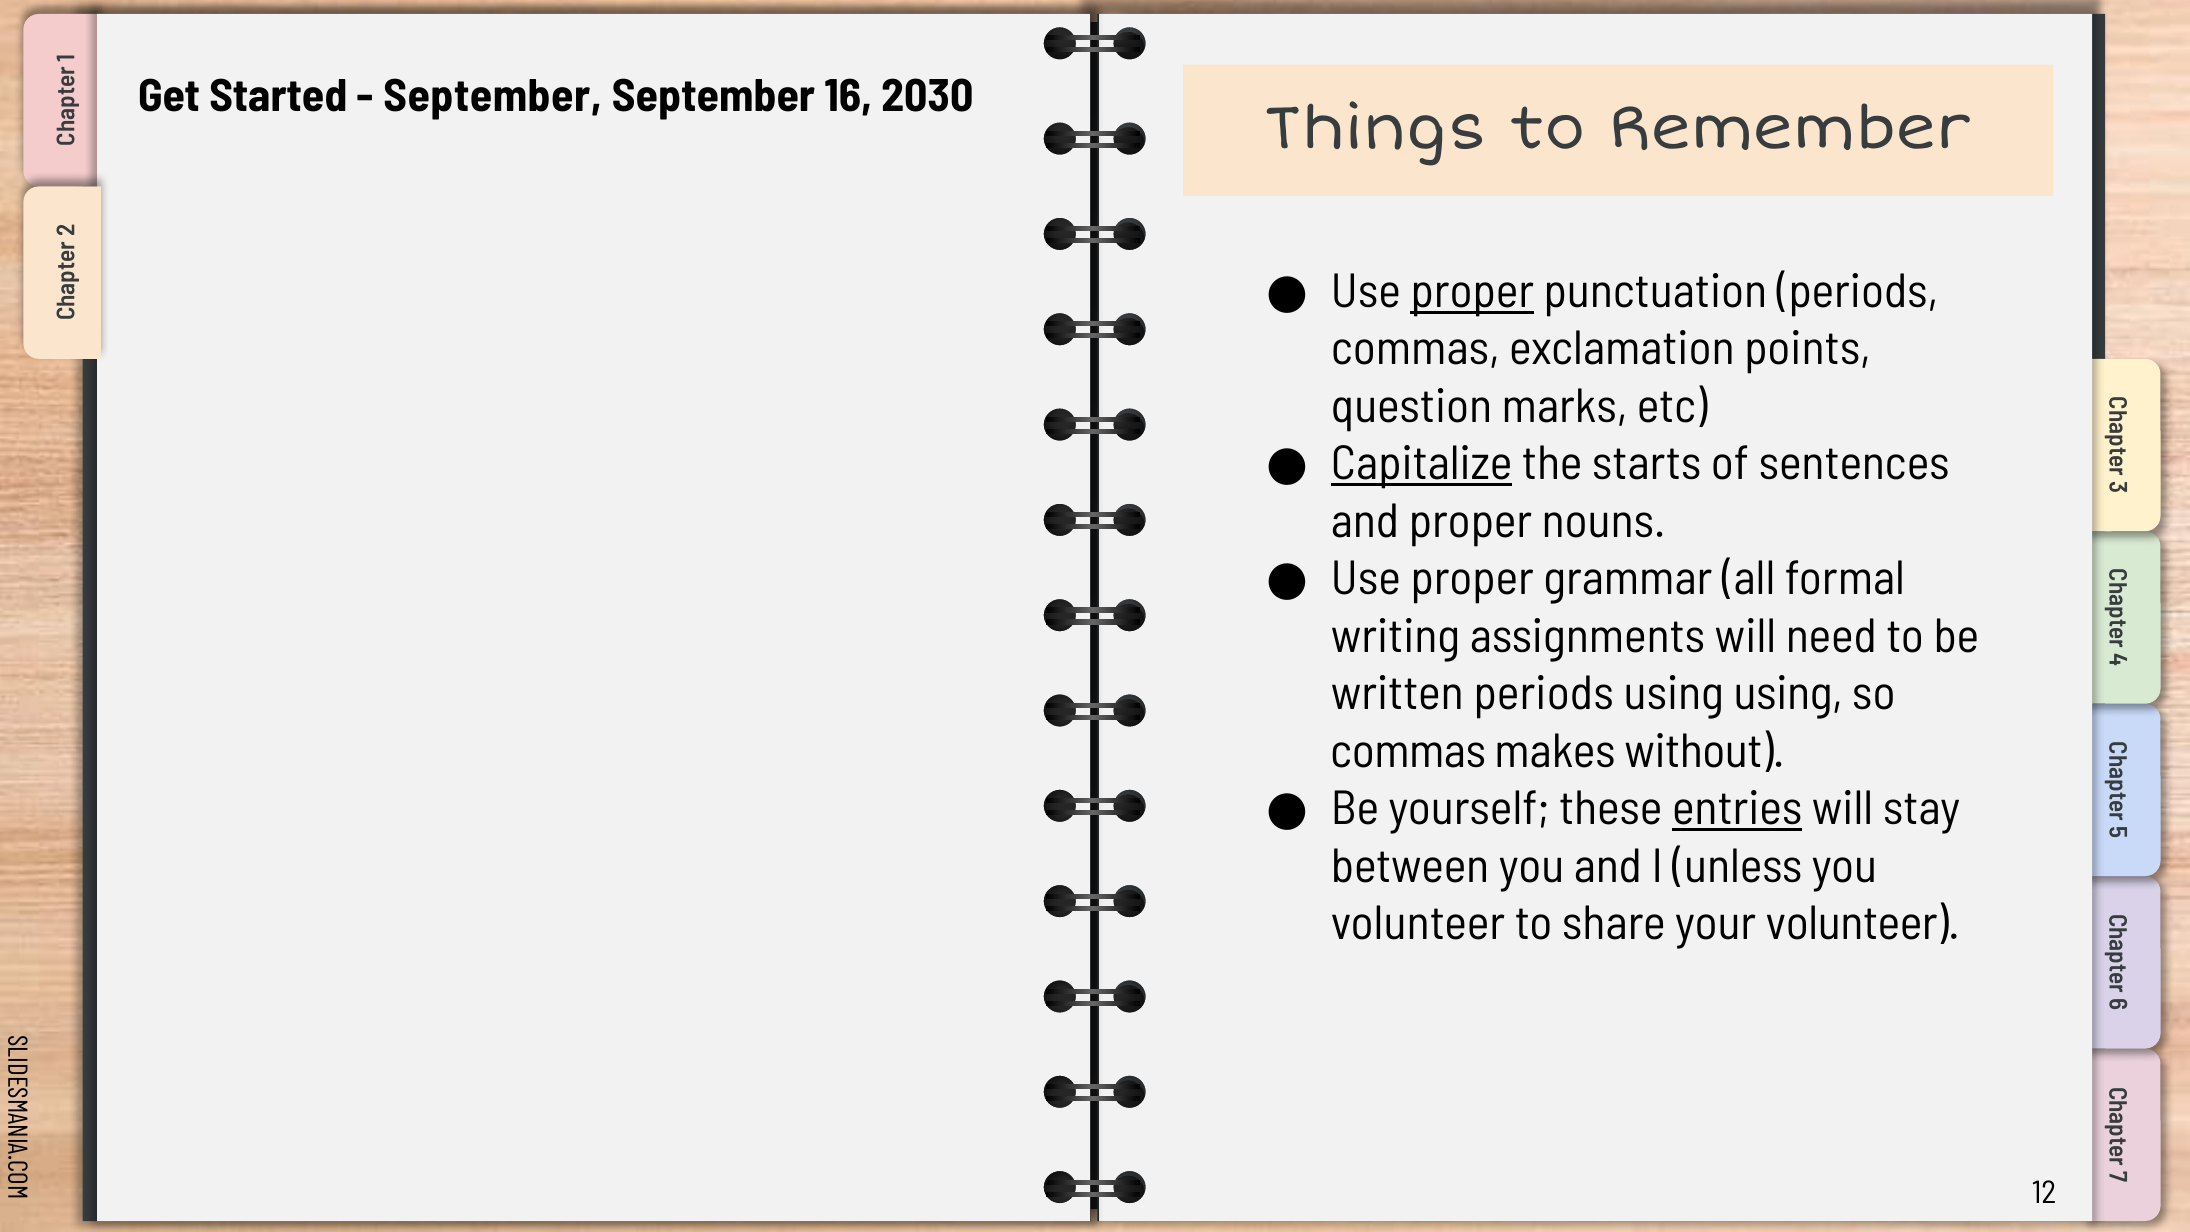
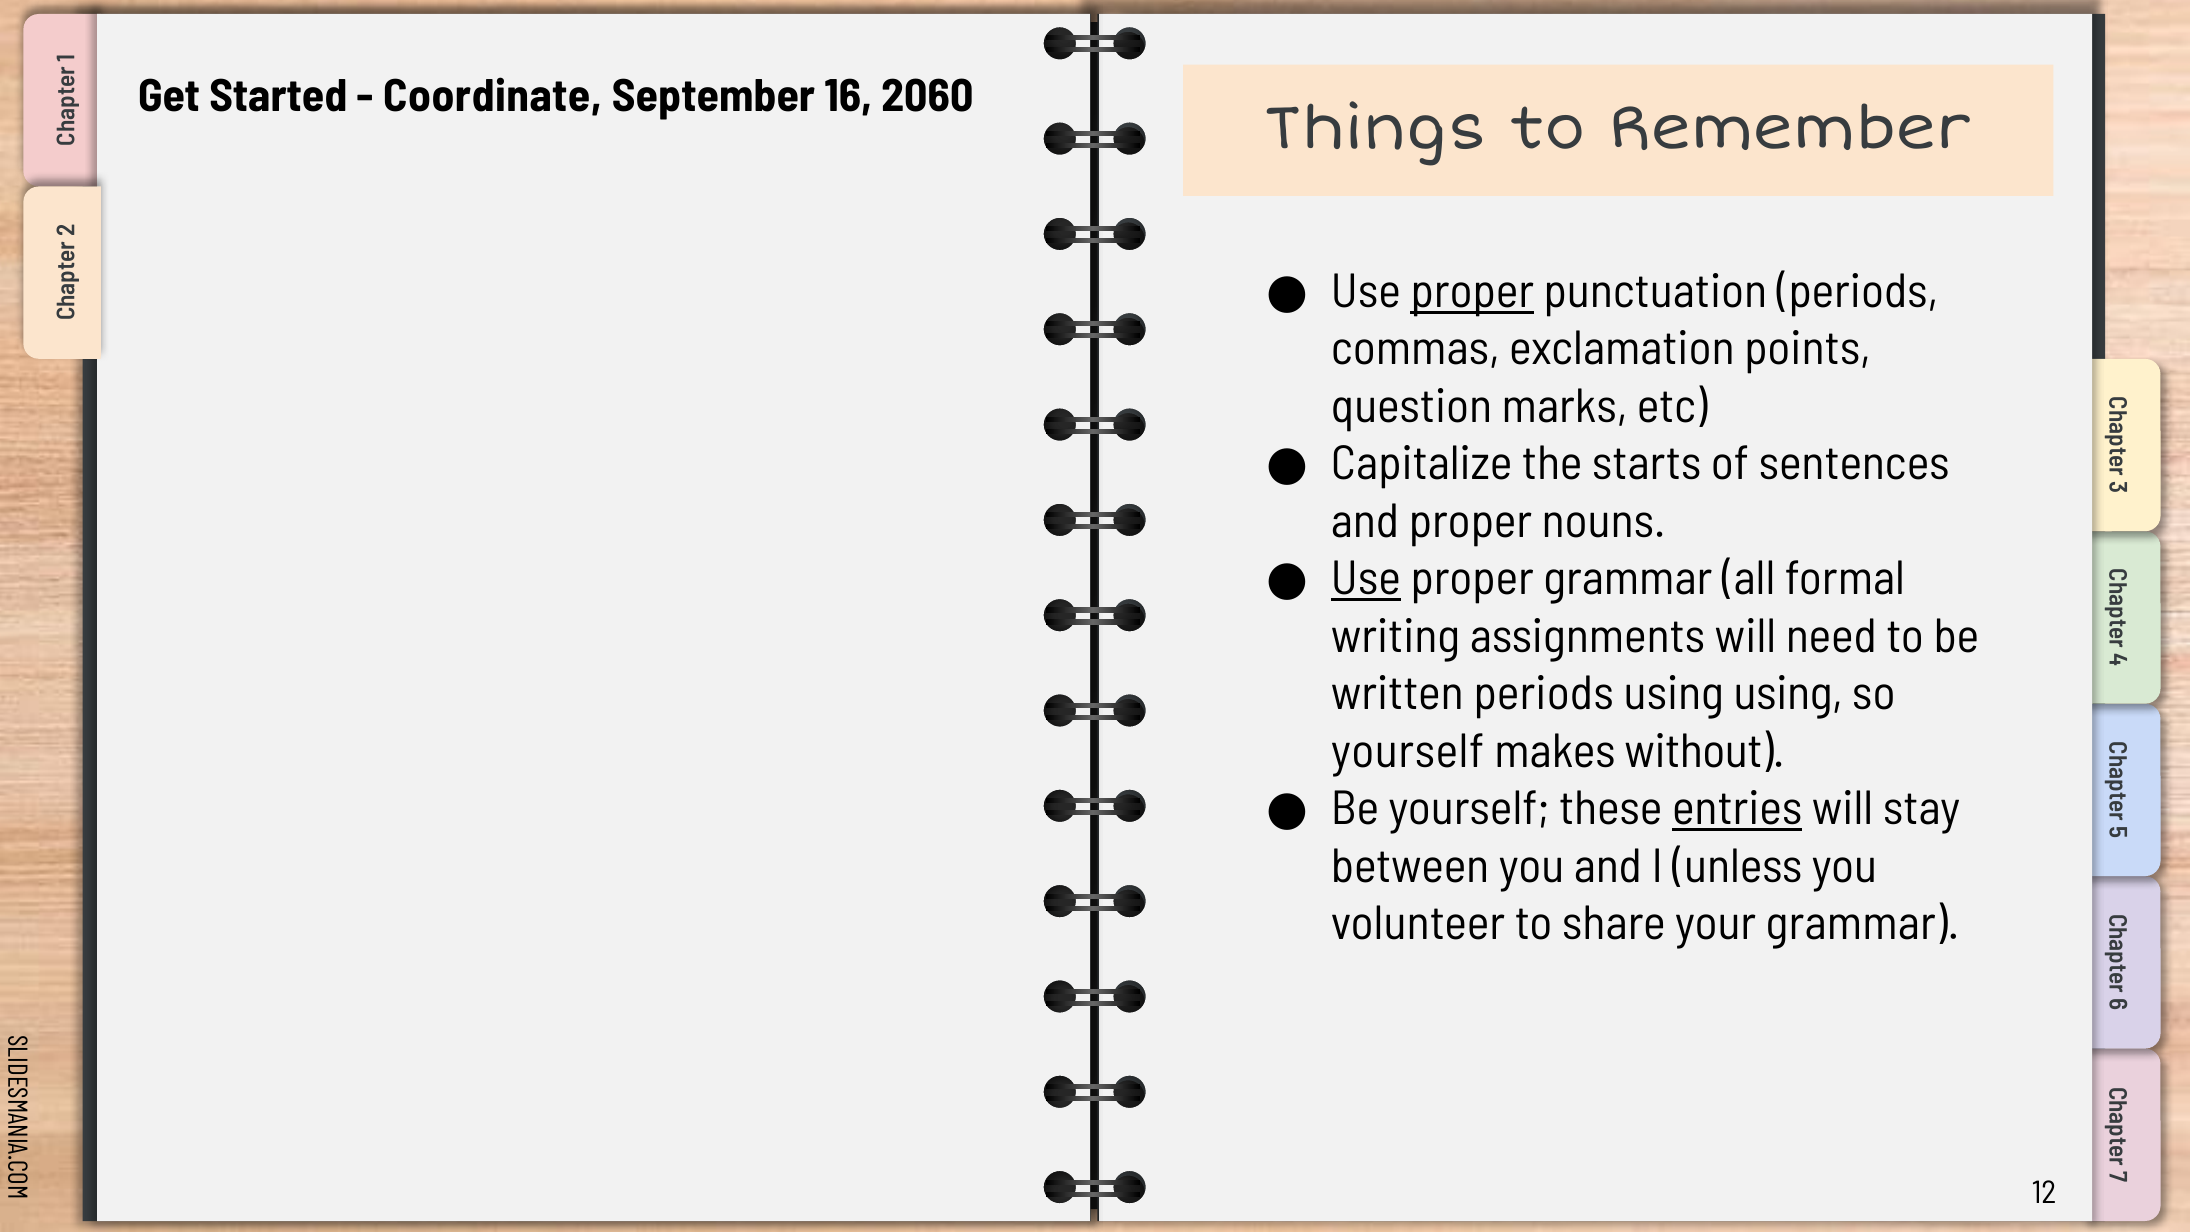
September: September -> Coordinate (492, 97)
2030: 2030 -> 2060 (927, 97)
Capitalize underline: present -> none (1422, 464)
Use underline: none -> present (1366, 579)
commas: commas -> yourself (1408, 751)
your volunteer: volunteer -> grammar (1862, 924)
